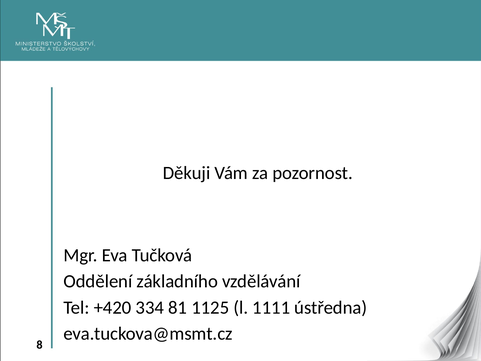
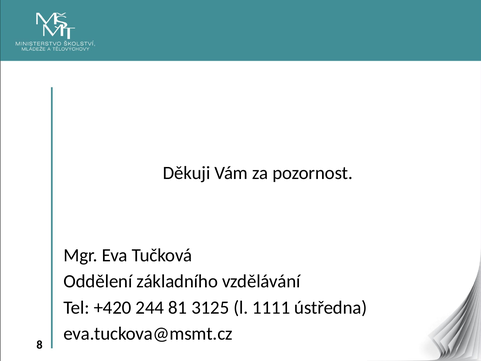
334: 334 -> 244 (150, 307)
1125: 1125 -> 3125 (210, 307)
